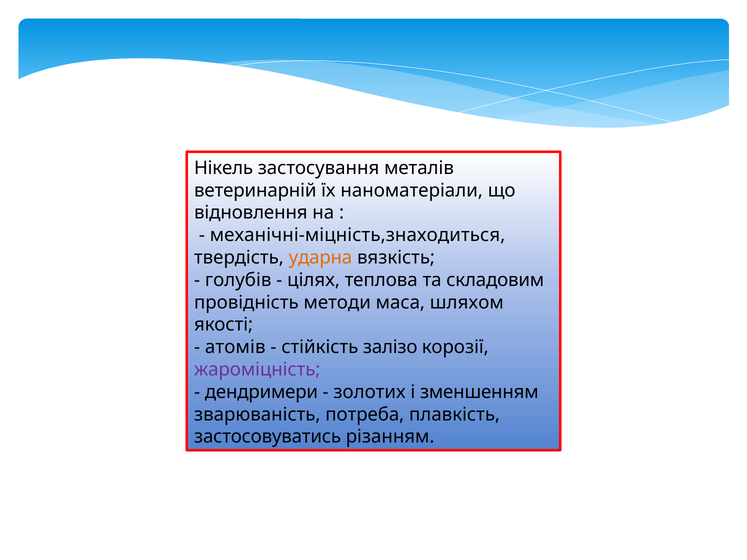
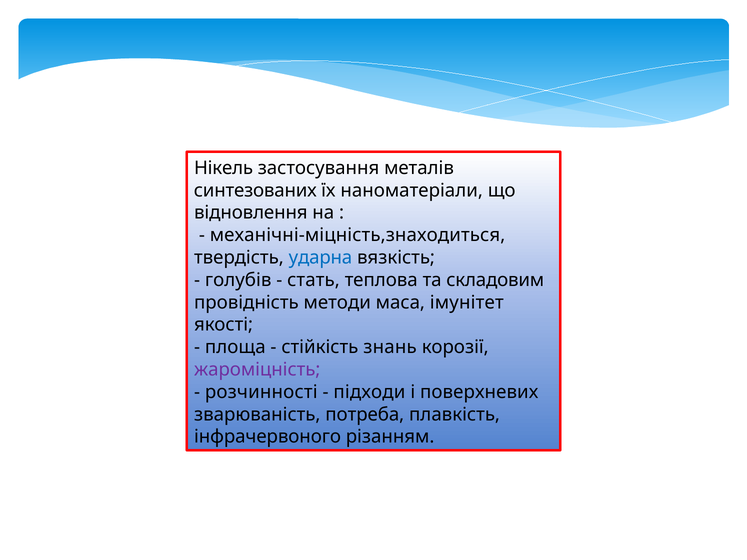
ветеринарній: ветеринарній -> синтезованих (255, 190)
ударна colour: orange -> blue (320, 258)
цілях: цілях -> стать (314, 280)
шляхом: шляхом -> імунітет (467, 303)
атомів: атомів -> площа (235, 347)
залізо: залізо -> знань (390, 347)
дендримери: дендримери -> розчинності (261, 392)
золотих: золотих -> підходи (369, 392)
зменшенням: зменшенням -> поверхневих (479, 392)
застосовуватись: застосовуватись -> інфрачервоного (268, 437)
